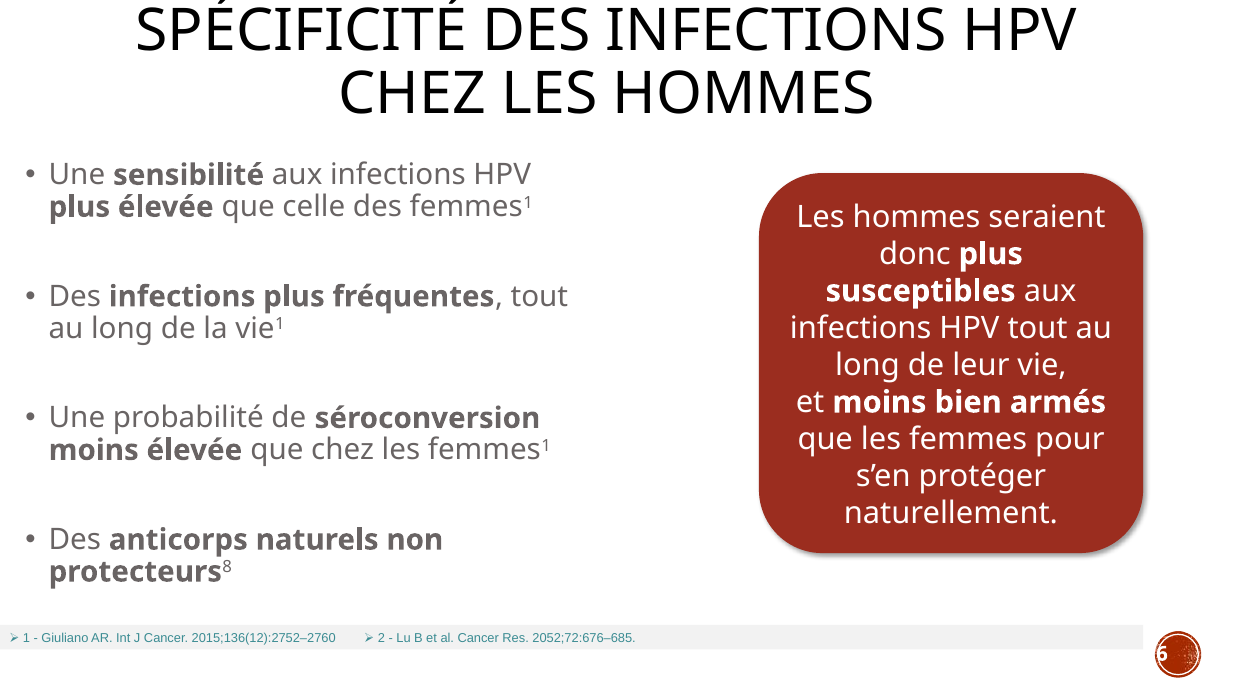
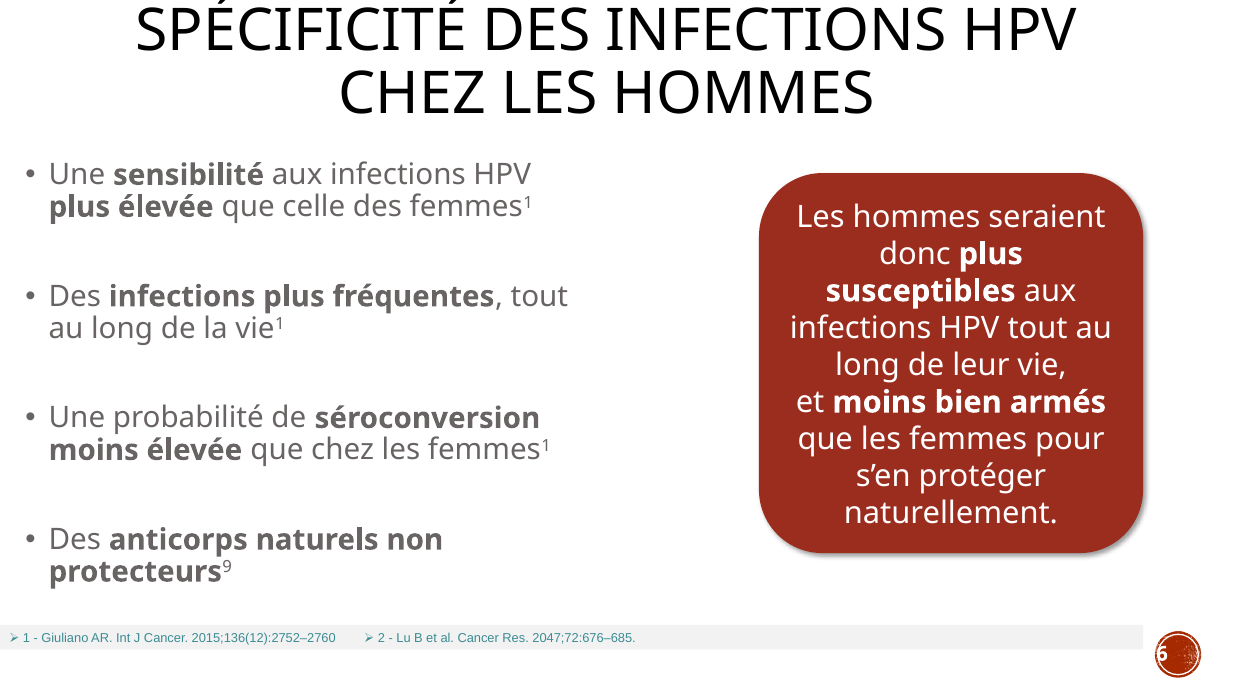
8: 8 -> 9 (227, 567)
2052;72:676–685: 2052;72:676–685 -> 2047;72:676–685 (584, 638)
